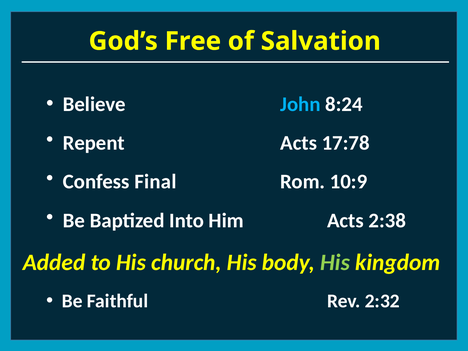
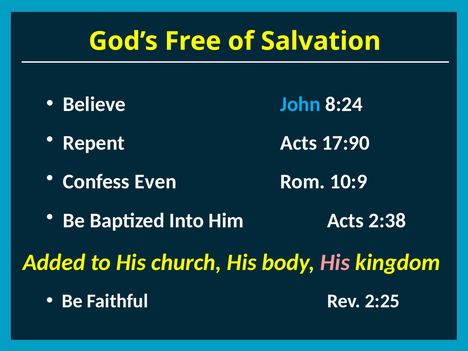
17:78: 17:78 -> 17:90 (346, 143)
Final: Final -> Even (155, 182)
His colour: light green -> pink (335, 263)
2:32: 2:32 -> 2:25 (382, 301)
